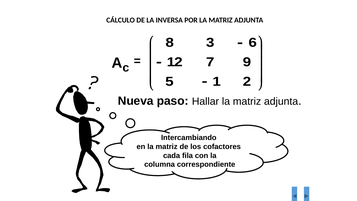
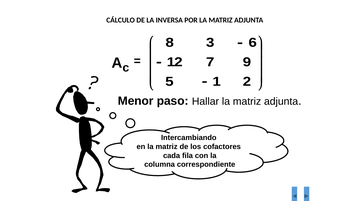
Nueva: Nueva -> Menor (136, 101)
